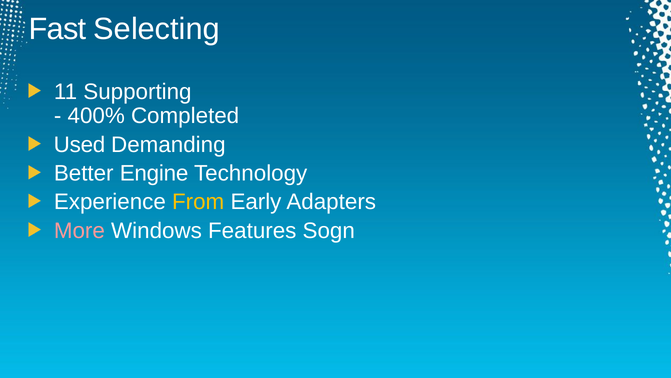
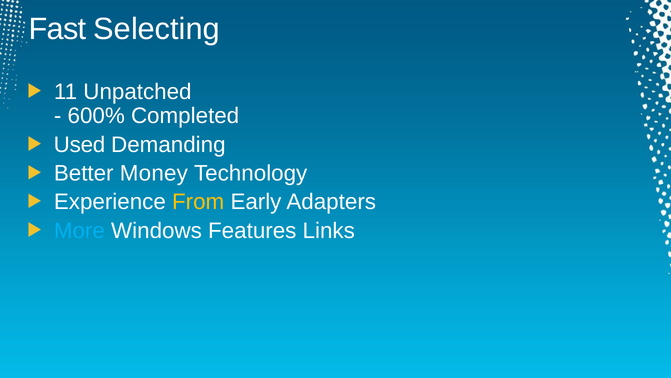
Supporting: Supporting -> Unpatched (137, 92)
400%: 400% -> 600% (96, 116)
Engine: Engine -> Money (154, 173)
More colour: pink -> light blue (79, 230)
Sogn: Sogn -> Links (329, 230)
